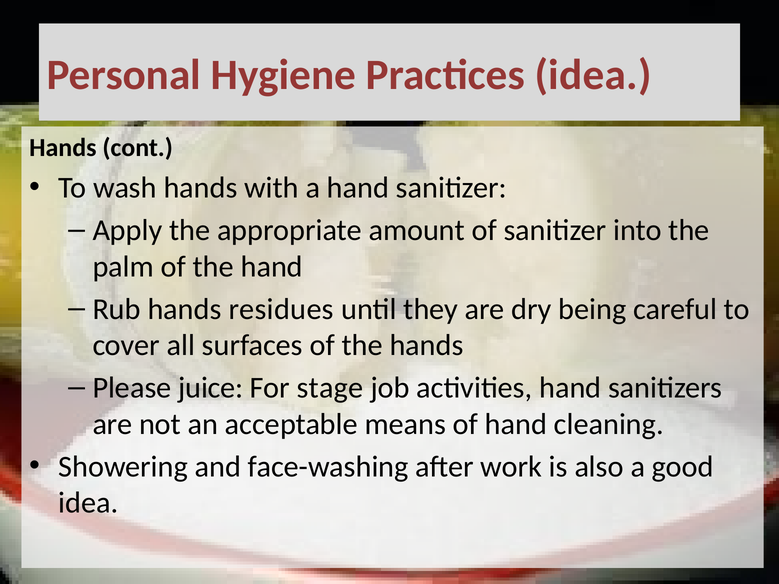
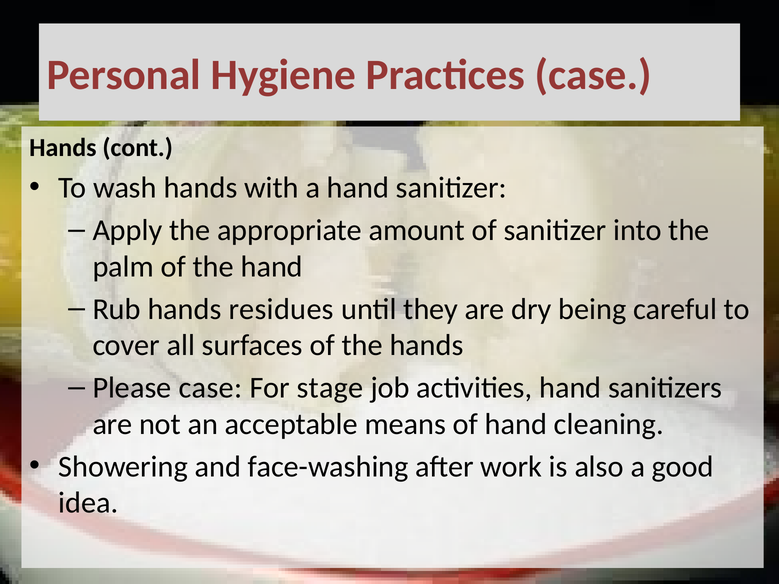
Practices idea: idea -> case (593, 75)
Please juice: juice -> case (211, 388)
